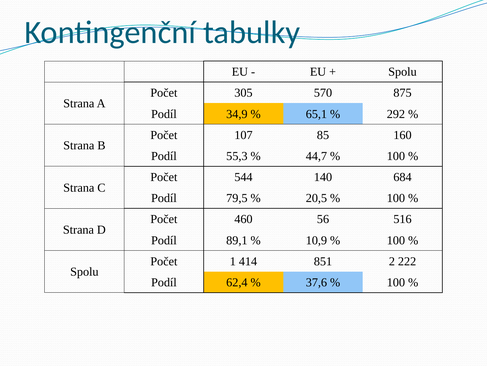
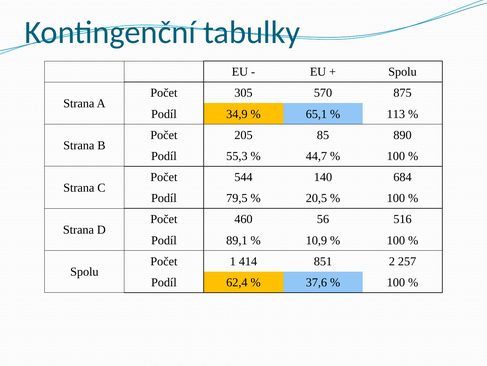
292: 292 -> 113 (396, 114)
107: 107 -> 205 (243, 135)
160: 160 -> 890 (403, 135)
222: 222 -> 257 (407, 261)
